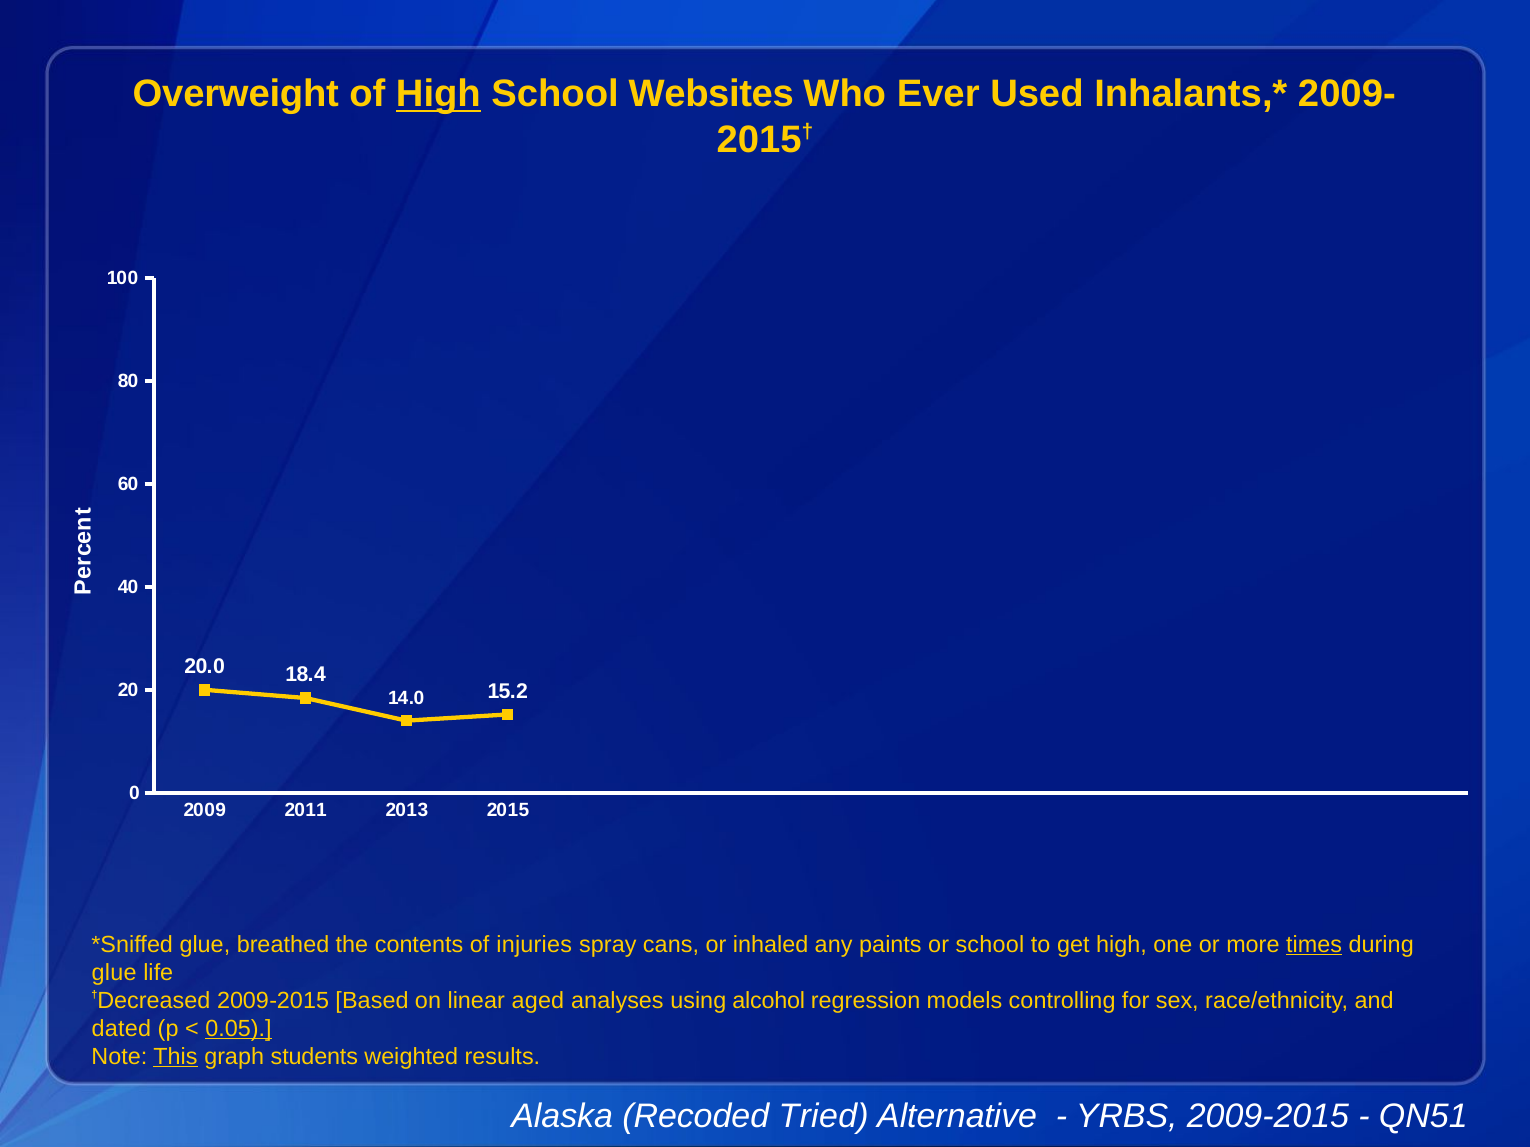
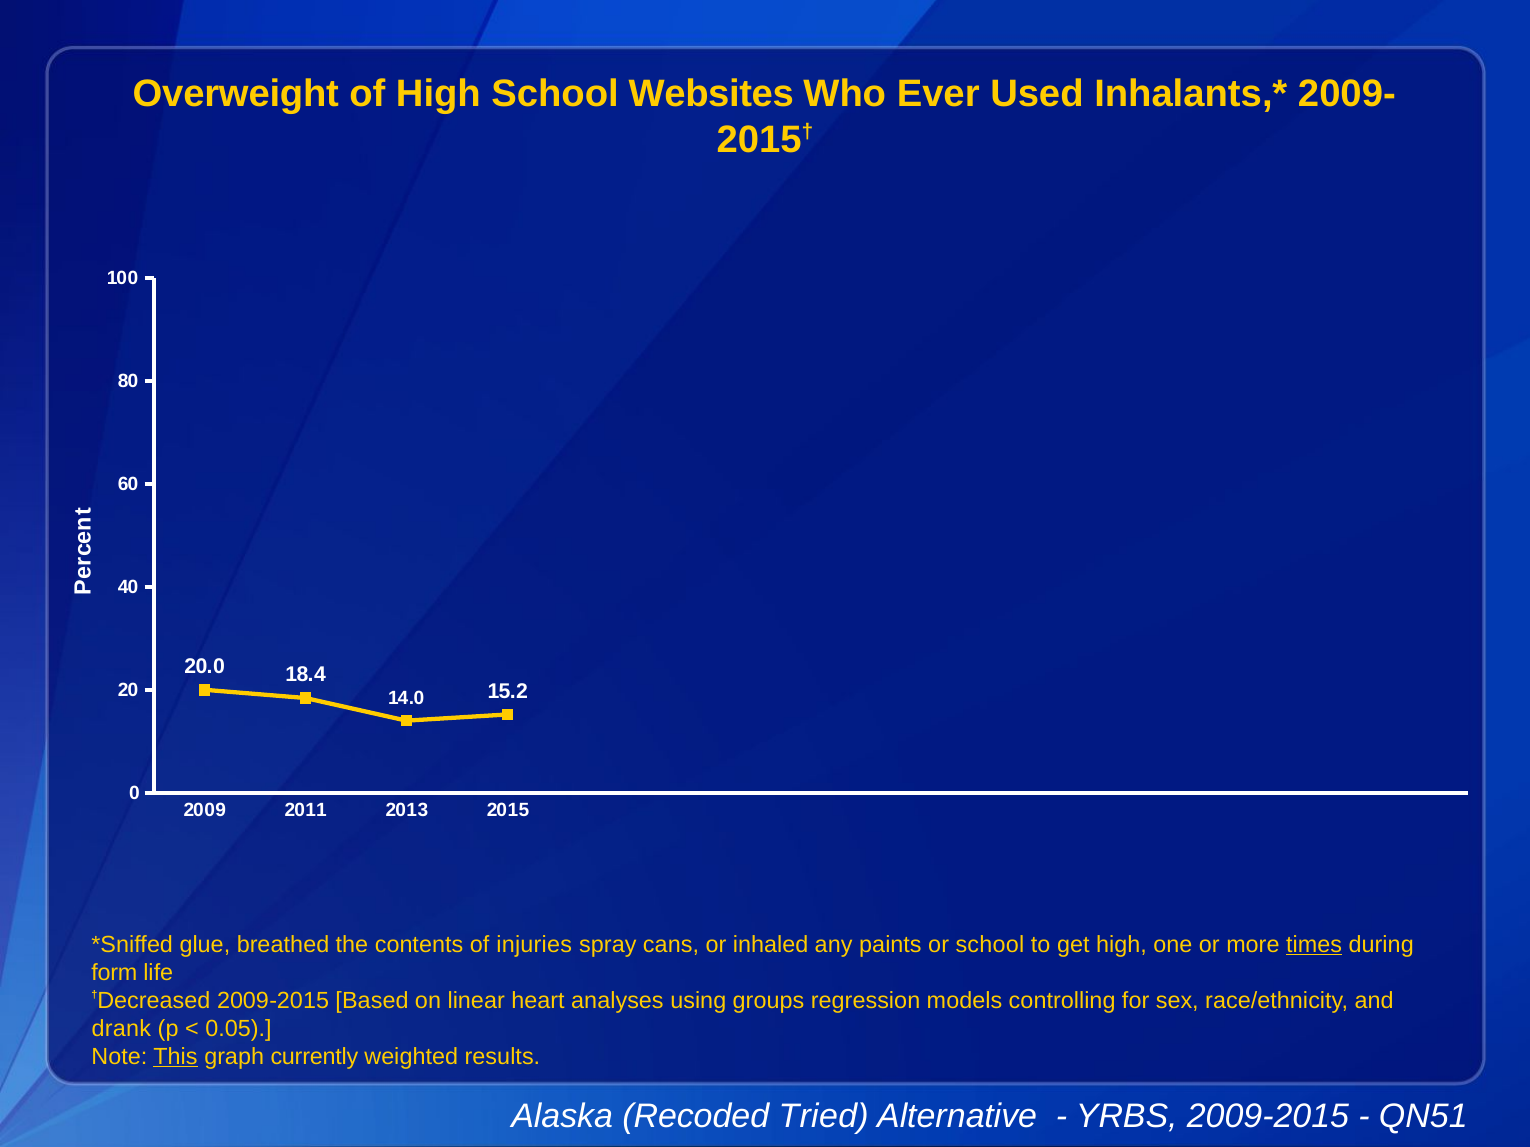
High underline: present -> none (438, 94)
glue: glue -> form (114, 973)
aged: aged -> heart (538, 1001)
alcohol: alcohol -> groups (769, 1001)
dated: dated -> drank (121, 1029)
0.05 underline: present -> none (238, 1029)
students: students -> currently (314, 1057)
